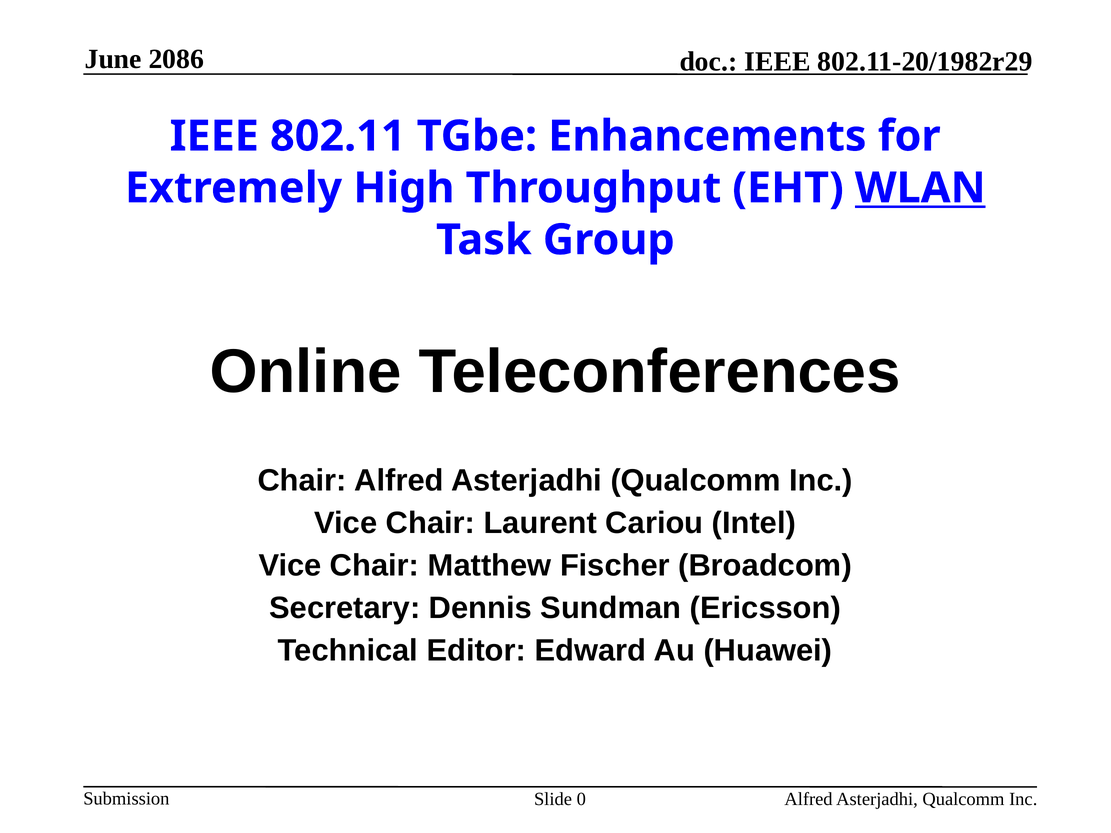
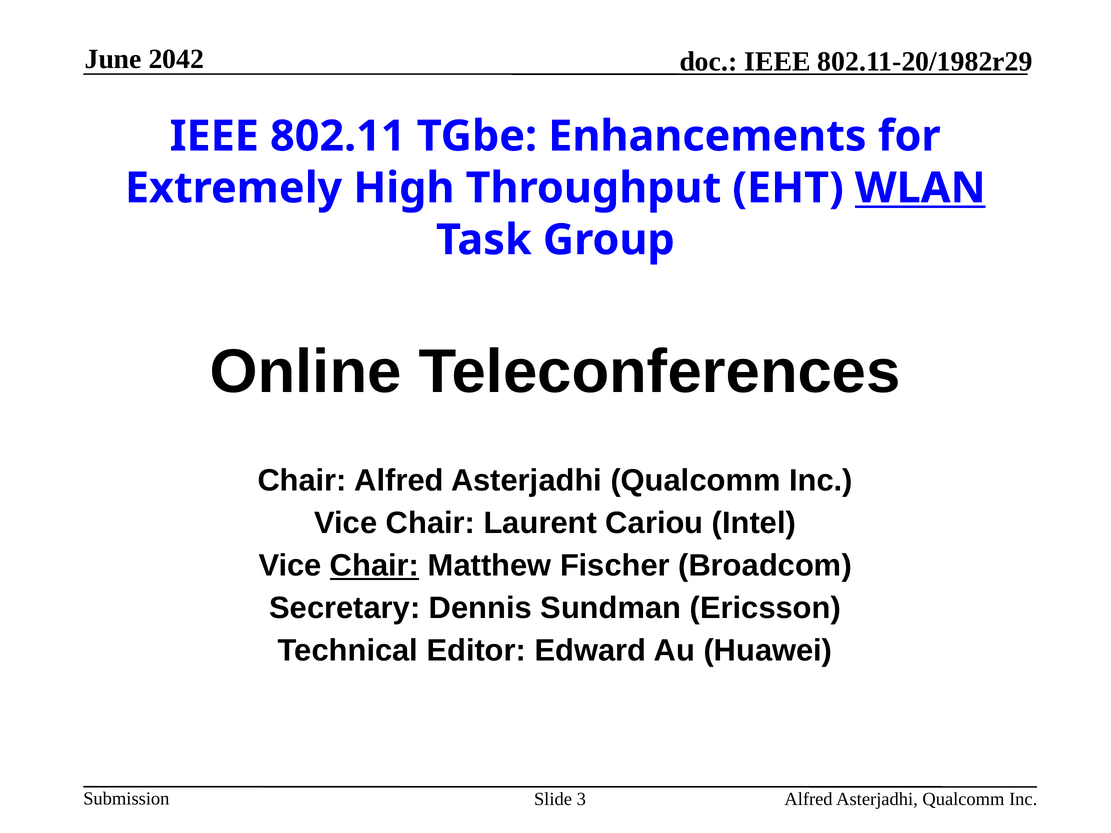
2086: 2086 -> 2042 (176, 59)
Chair underline: none -> present (375, 566)
0: 0 -> 3 (581, 799)
